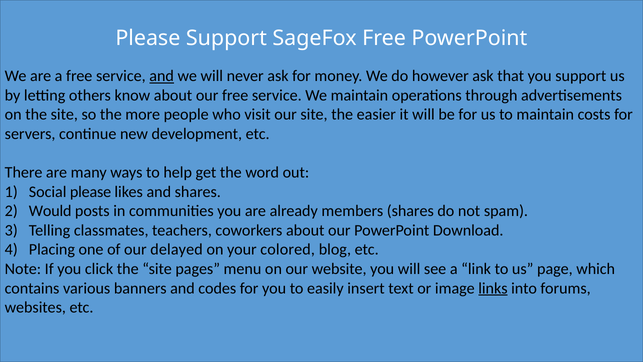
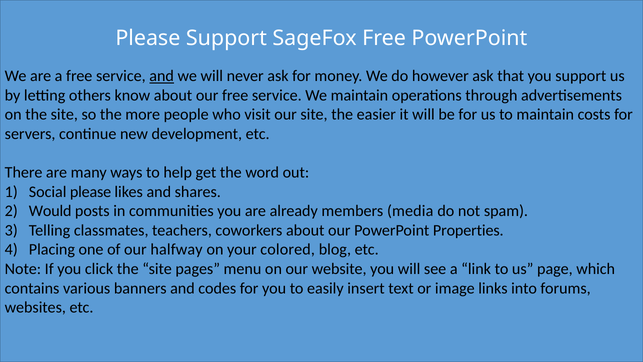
members shares: shares -> media (410, 211)
Download: Download -> Properties (468, 230)
delayed: delayed -> halfway (177, 249)
links underline: present -> none (493, 288)
